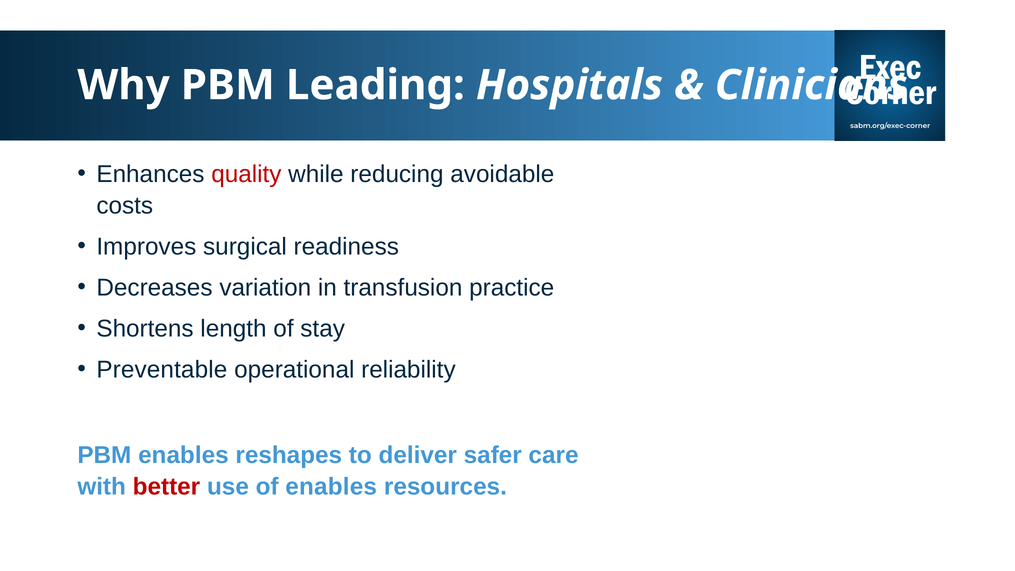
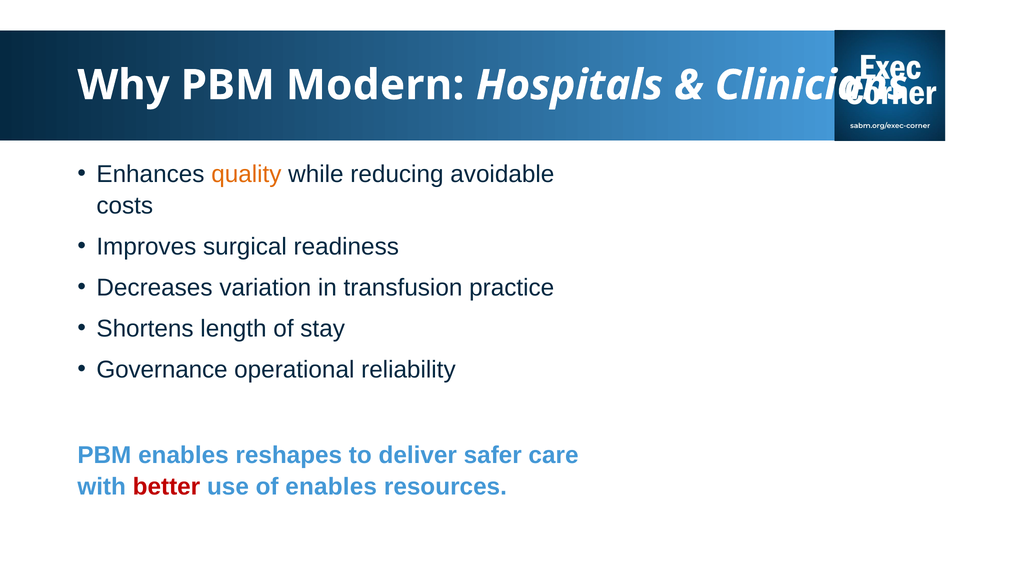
Leading: Leading -> Modern (375, 85)
quality colour: red -> orange (246, 174)
Preventable: Preventable -> Governance (162, 370)
